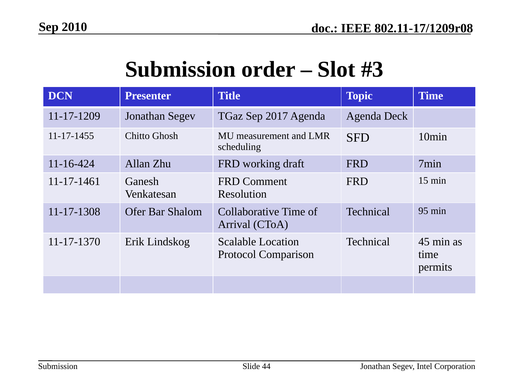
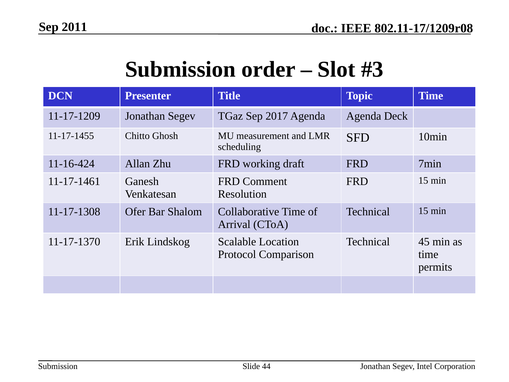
2010: 2010 -> 2011 (74, 27)
Technical 95: 95 -> 15 (423, 211)
